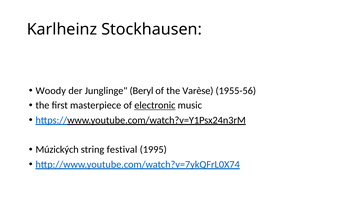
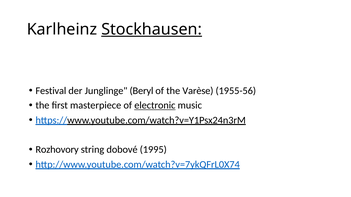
Stockhausen underline: none -> present (152, 29)
Woody: Woody -> Festival (51, 91)
Múzických: Múzických -> Rozhovory (57, 150)
festival: festival -> dobové (122, 150)
